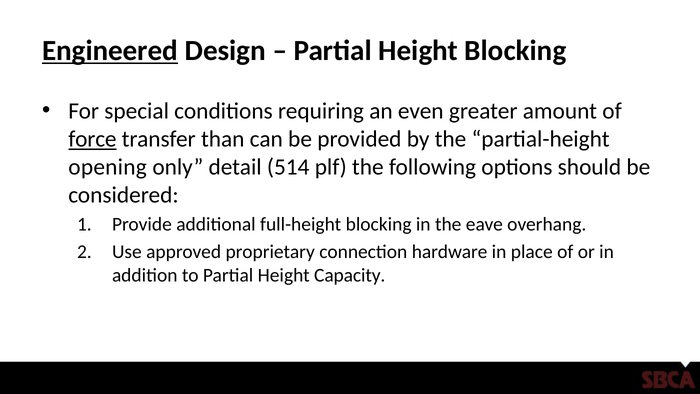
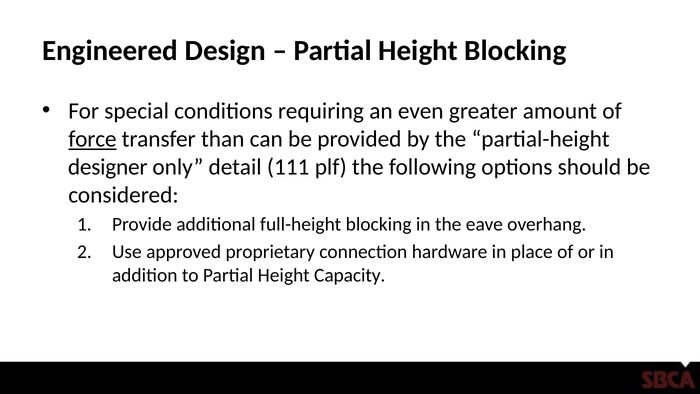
Engineered underline: present -> none (110, 51)
opening: opening -> designer (108, 167)
514: 514 -> 111 (288, 167)
